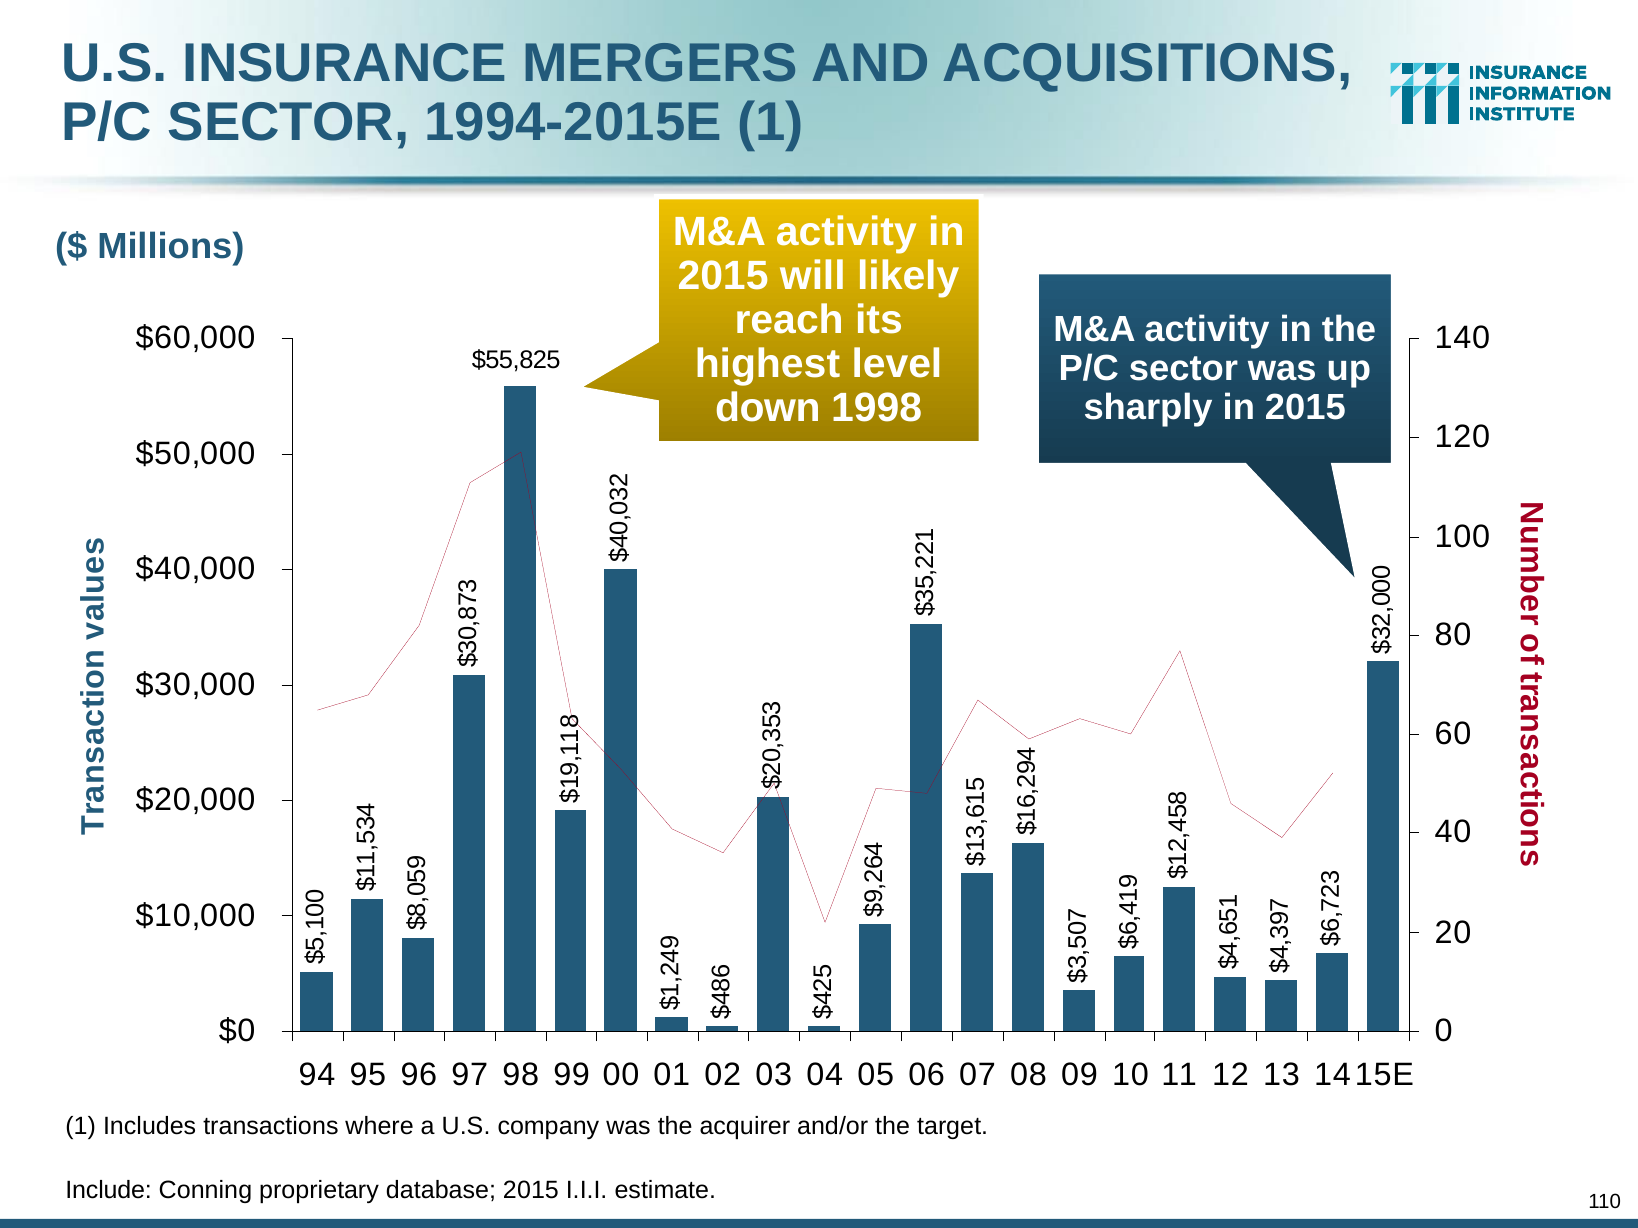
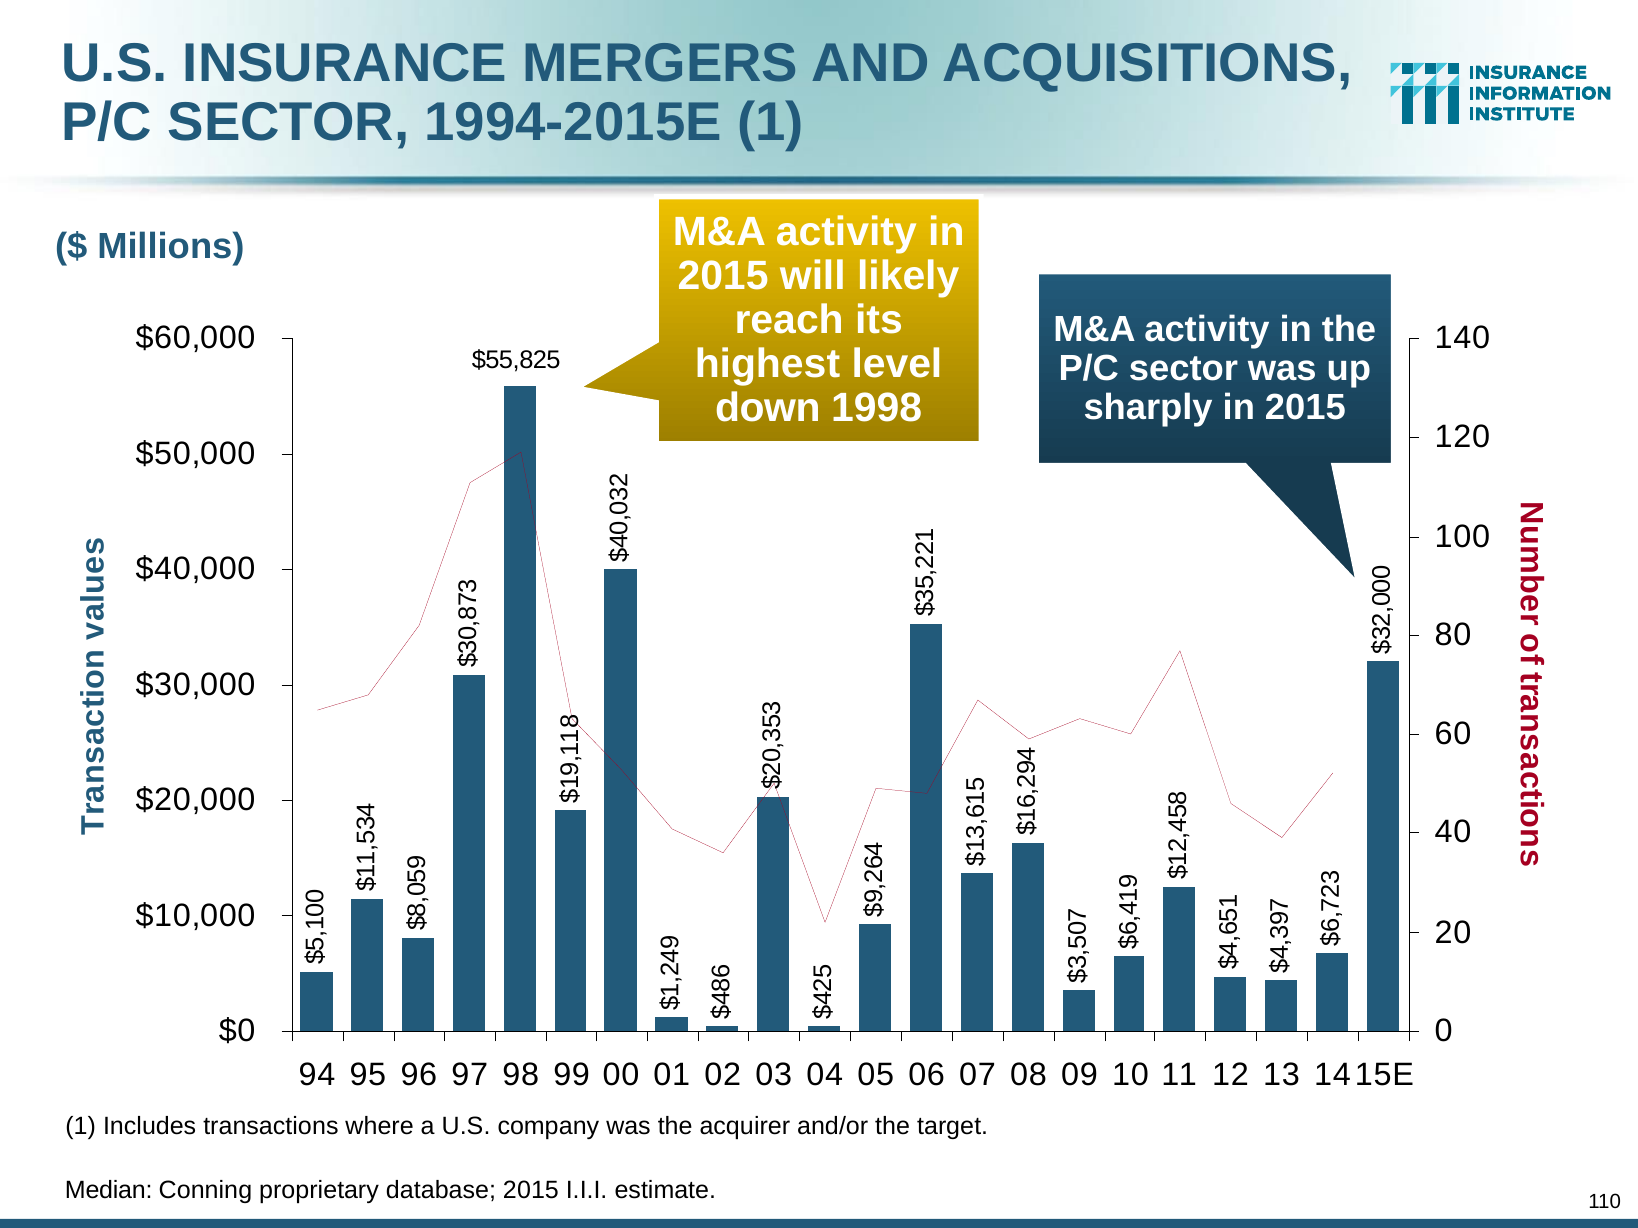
Include: Include -> Median (109, 1191)
